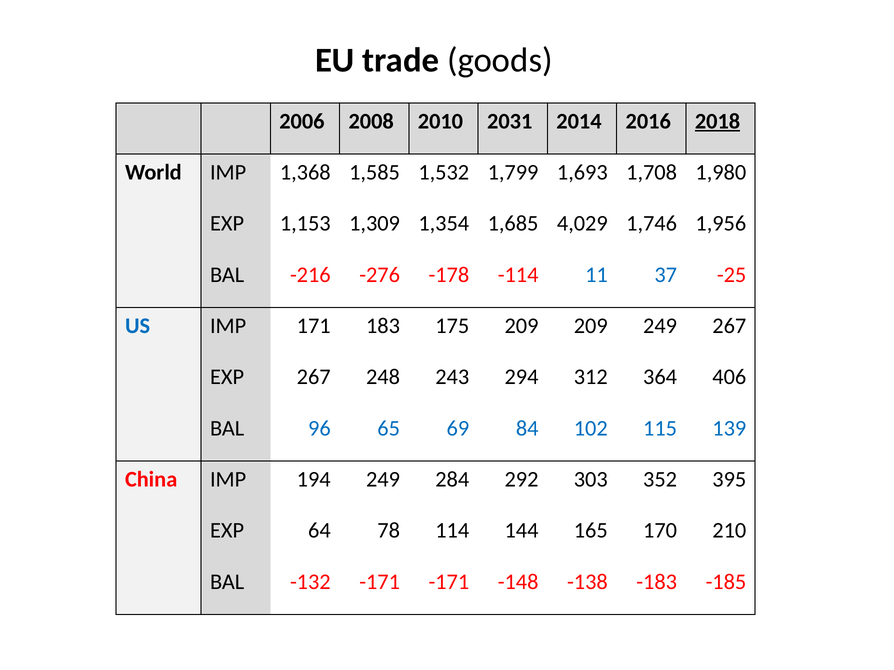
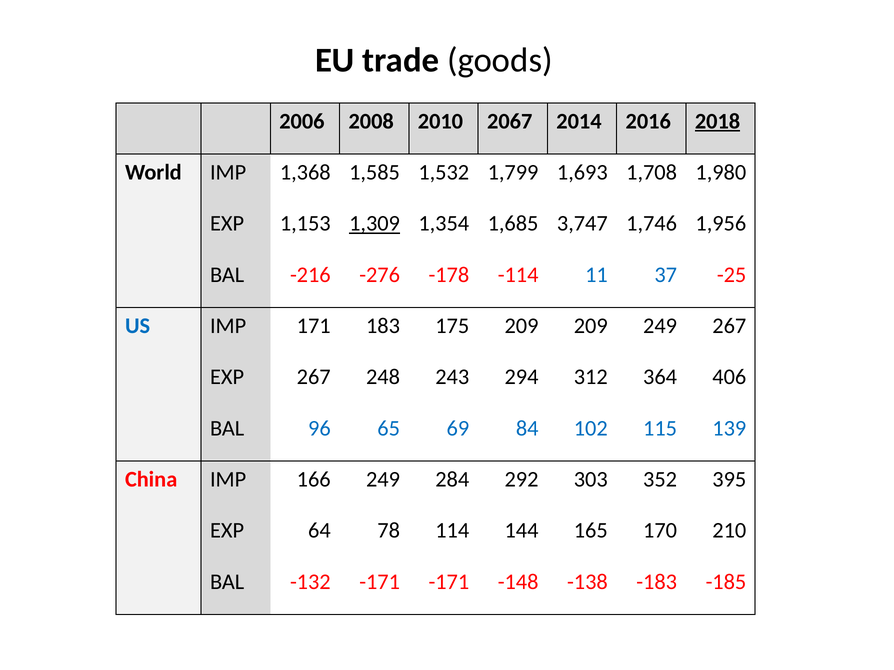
2031: 2031 -> 2067 (510, 121)
1,309 underline: none -> present (375, 224)
4,029: 4,029 -> 3,747 (582, 224)
194: 194 -> 166 (314, 480)
